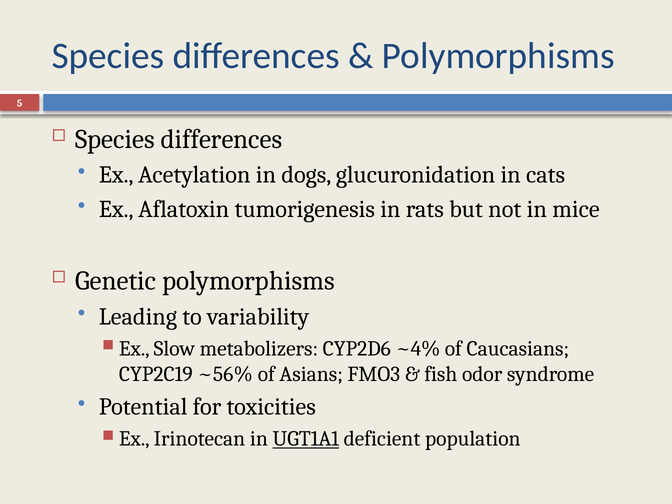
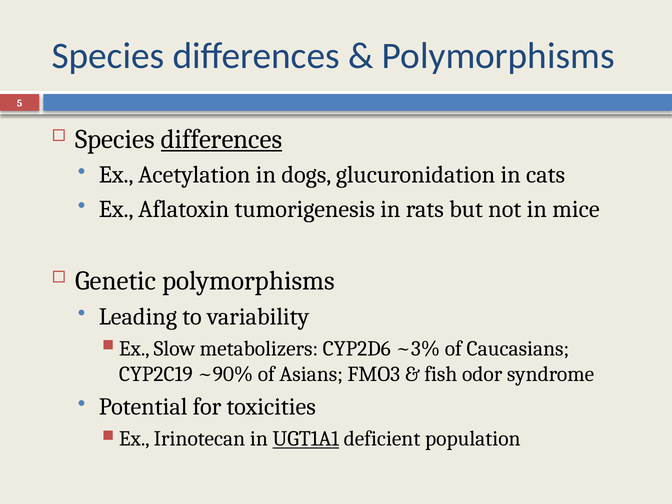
differences underline: none -> present (222, 139)
~4%: ~4% -> ~3% (418, 348)
~56%: ~56% -> ~90% (225, 374)
